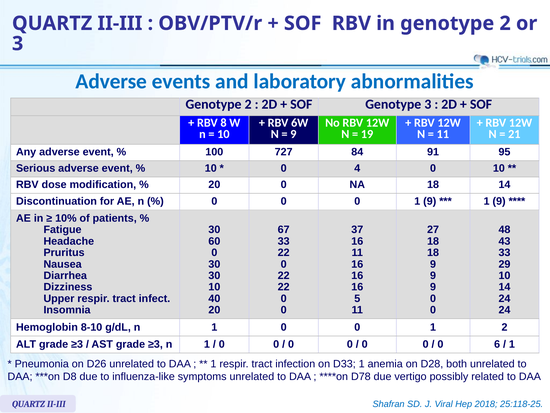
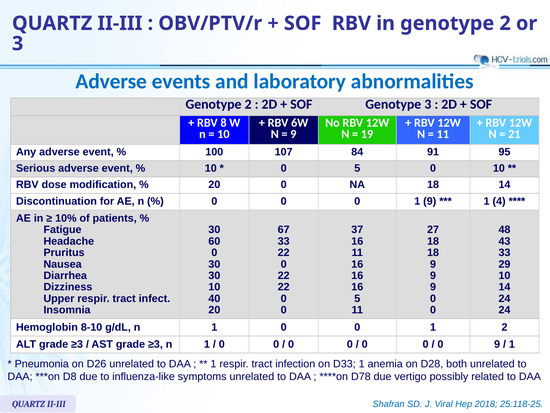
727: 727 -> 107 (284, 152)
0 4: 4 -> 5 (357, 168)
9: 9 -> 4 (499, 201)
0 6: 6 -> 9 (497, 344)
